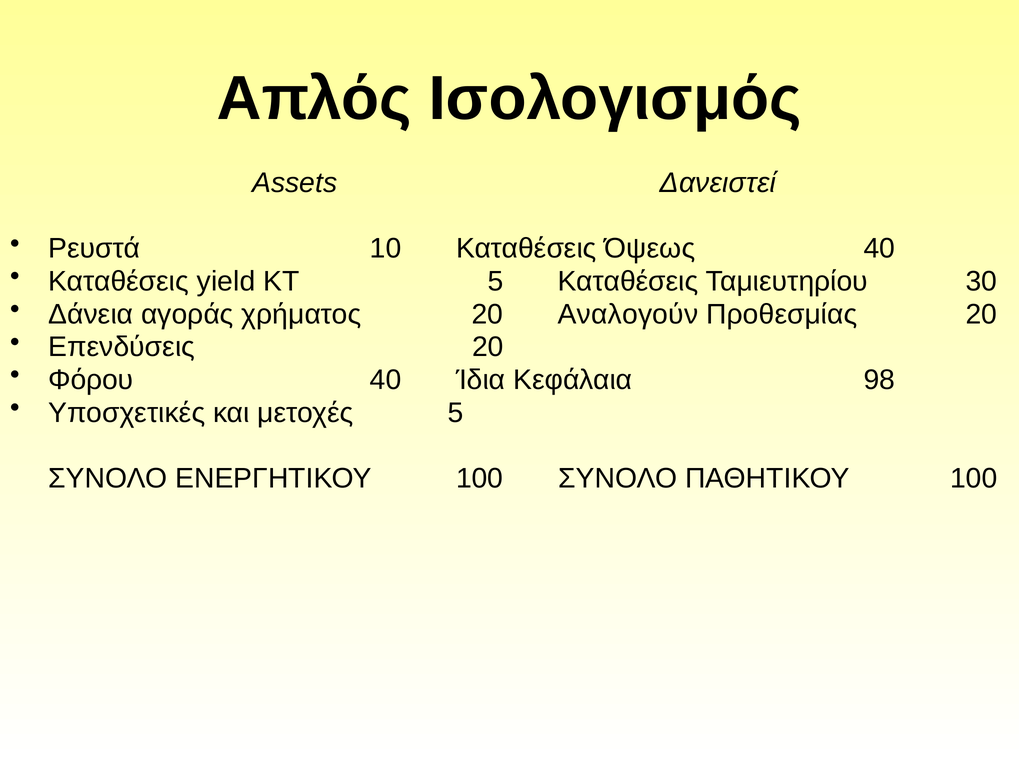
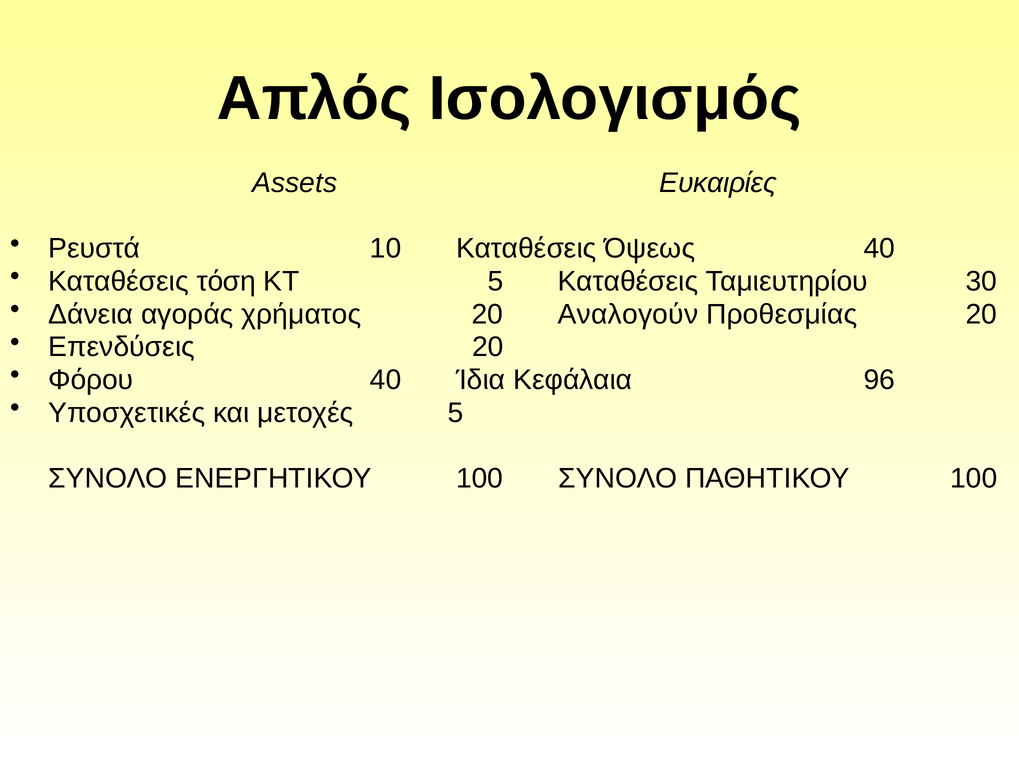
Δανειστεί: Δανειστεί -> Ευκαιρίες (718, 183)
yield: yield -> τόση (226, 281)
98: 98 -> 96 (879, 380)
